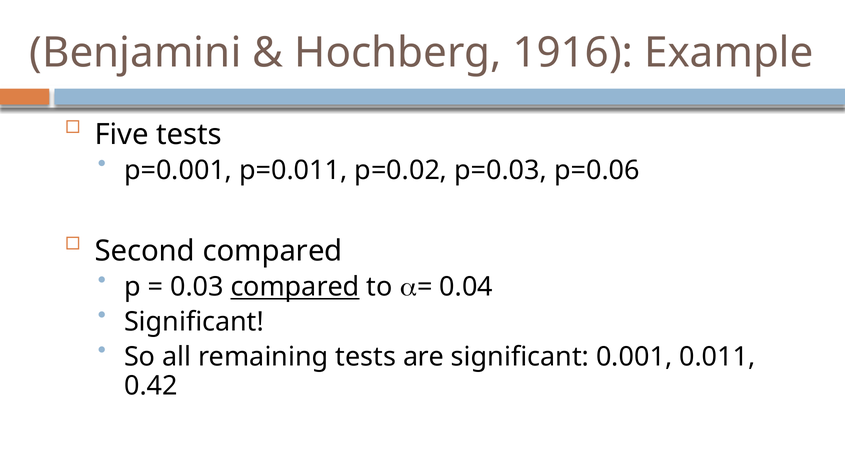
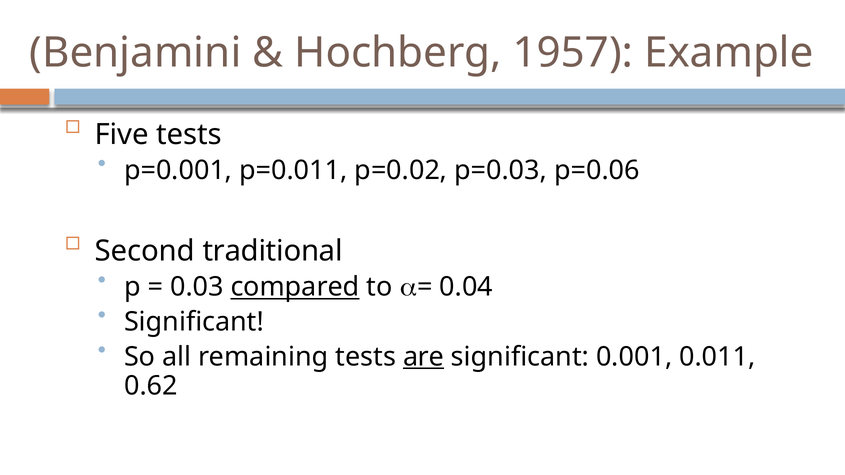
1916: 1916 -> 1957 (573, 53)
Second compared: compared -> traditional (273, 251)
are underline: none -> present (424, 357)
0.42: 0.42 -> 0.62 (151, 386)
